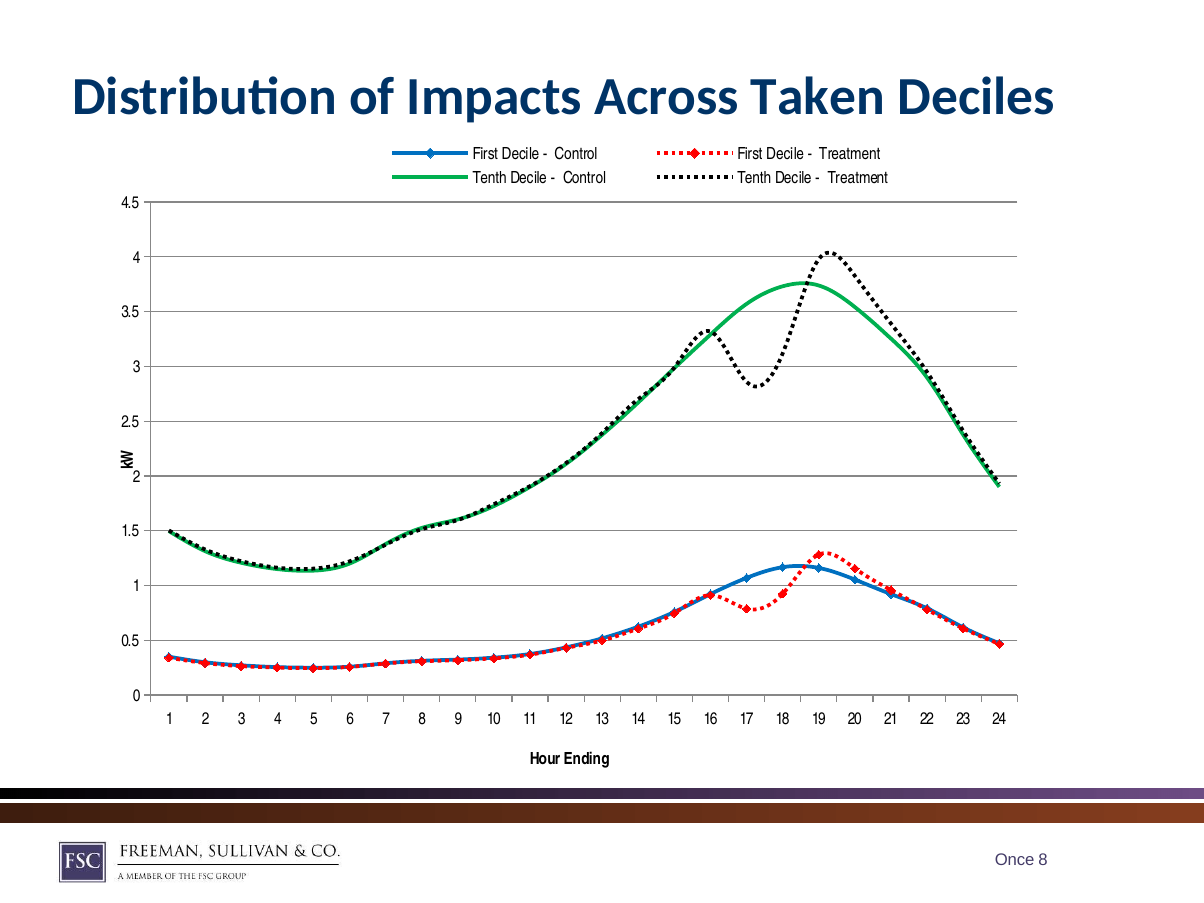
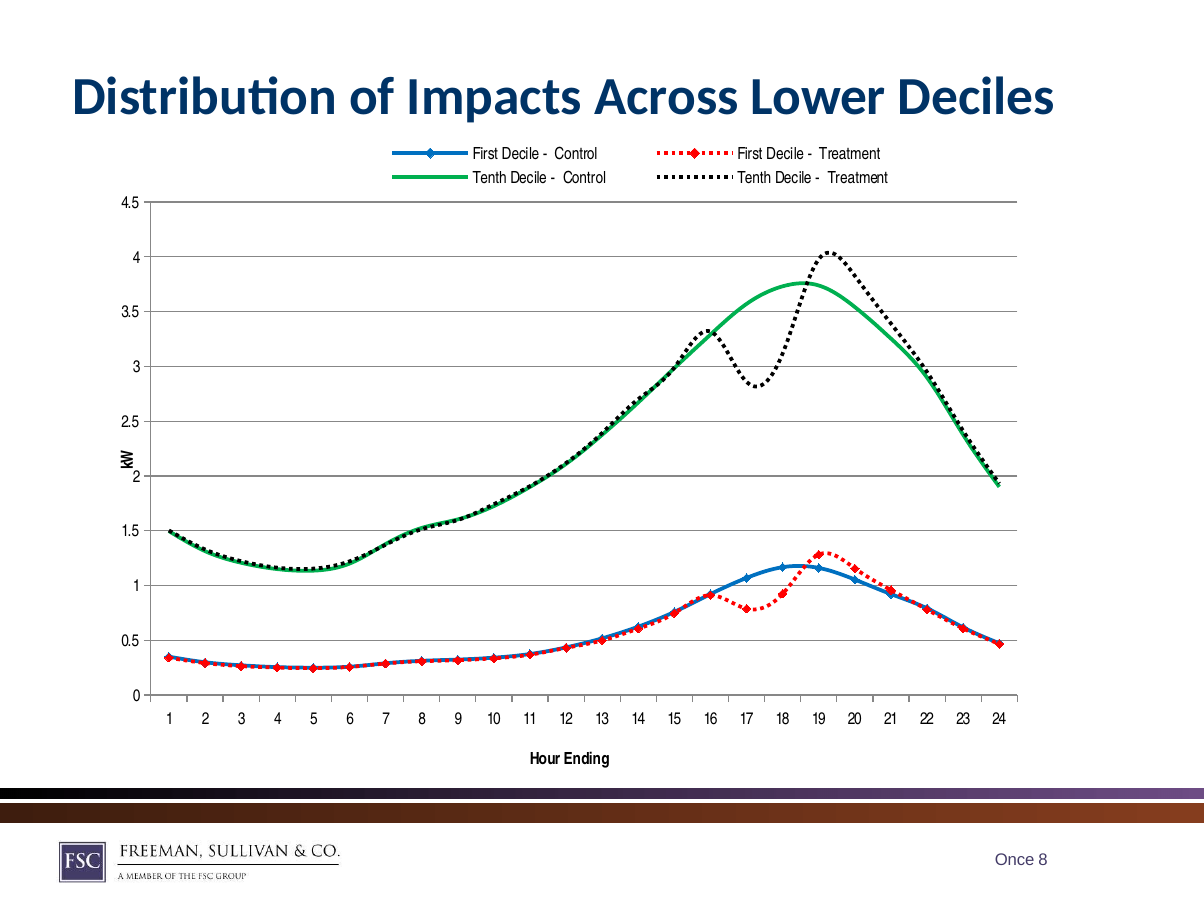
Taken: Taken -> Lower (818, 97)
